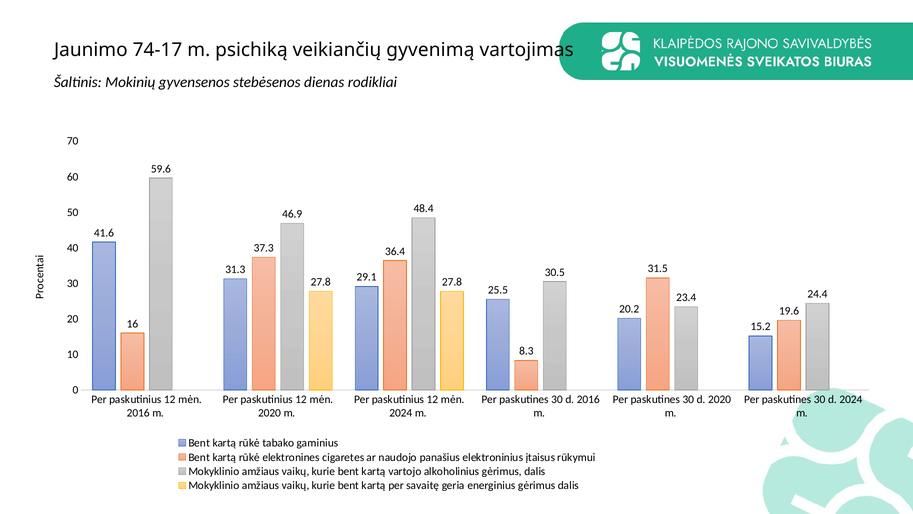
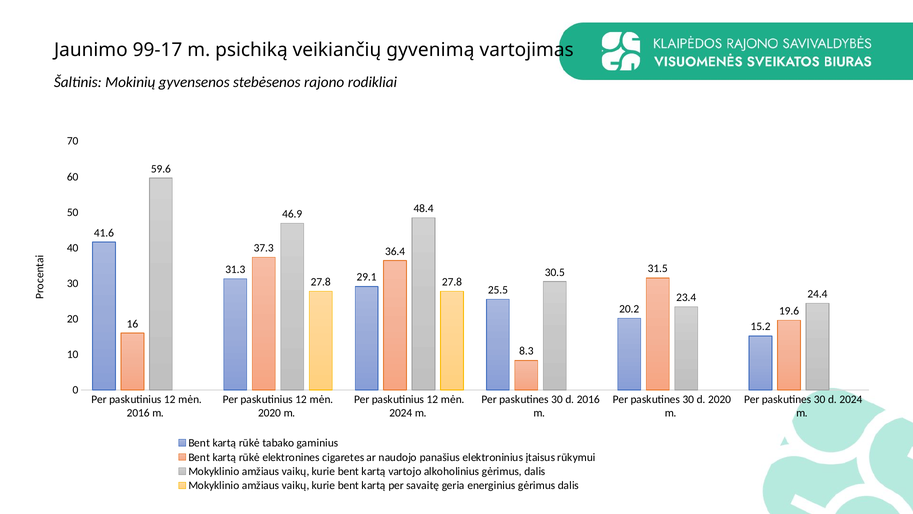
74-17: 74-17 -> 99-17 (158, 50)
dienas: dienas -> rajono (324, 82)
